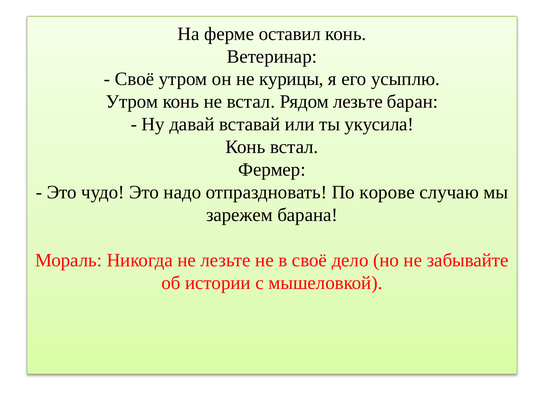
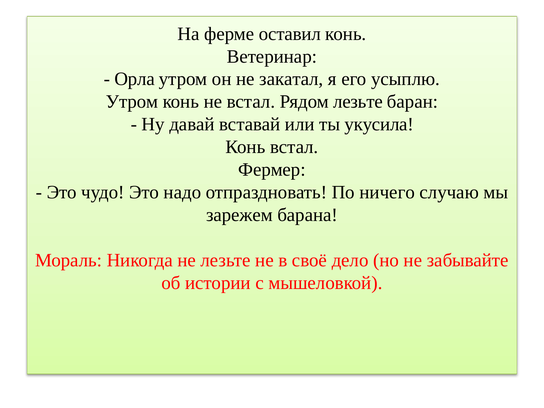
Своё: Своё -> Орла (135, 79)
курицы: курицы -> закатал (291, 79)
корове: корове -> ничего (387, 192)
